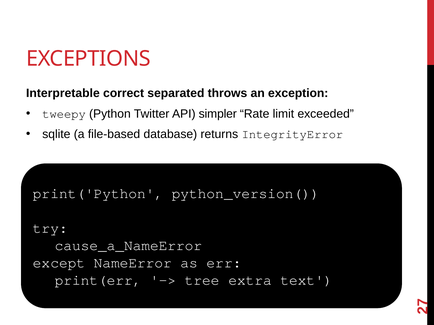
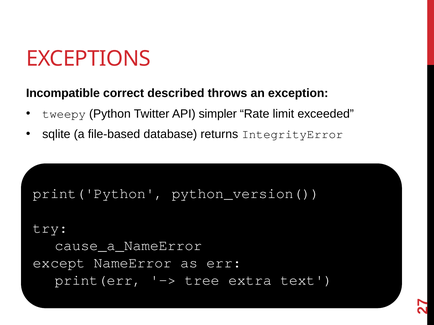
Interpretable: Interpretable -> Incompatible (63, 93)
separated: separated -> described (176, 93)
